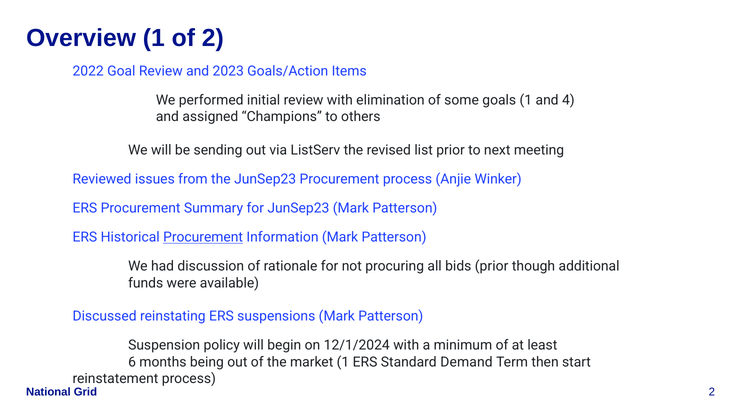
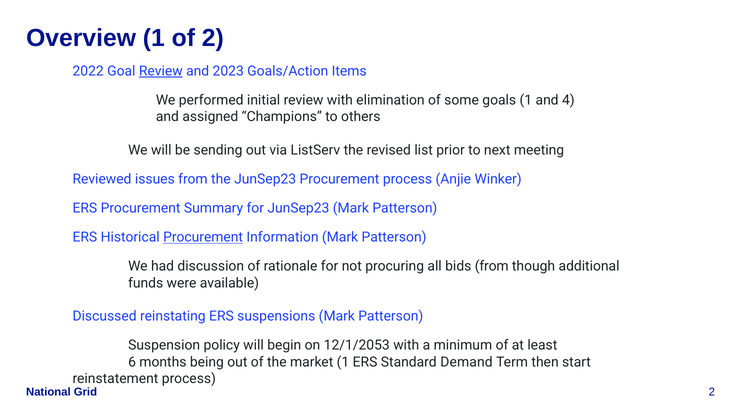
Review underline: none -> present (161, 71)
bids prior: prior -> from (492, 266)
12/1/2024: 12/1/2024 -> 12/1/2053 (357, 345)
